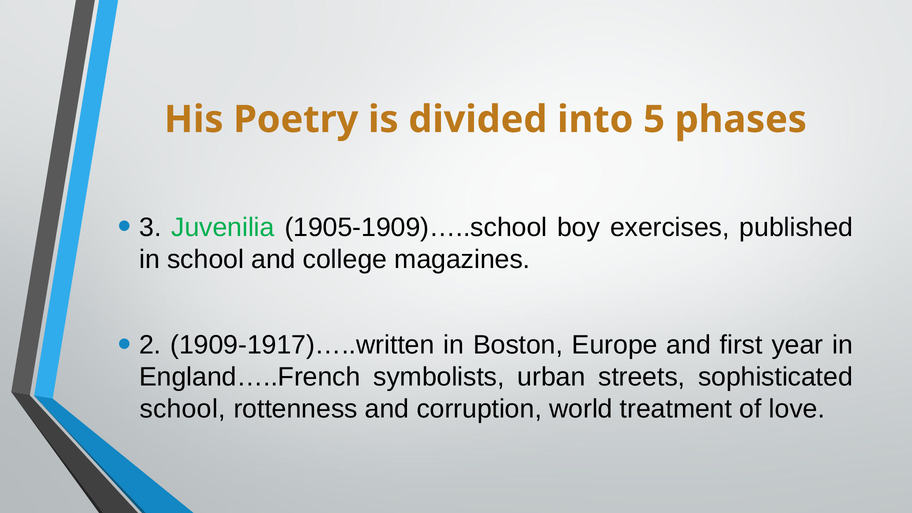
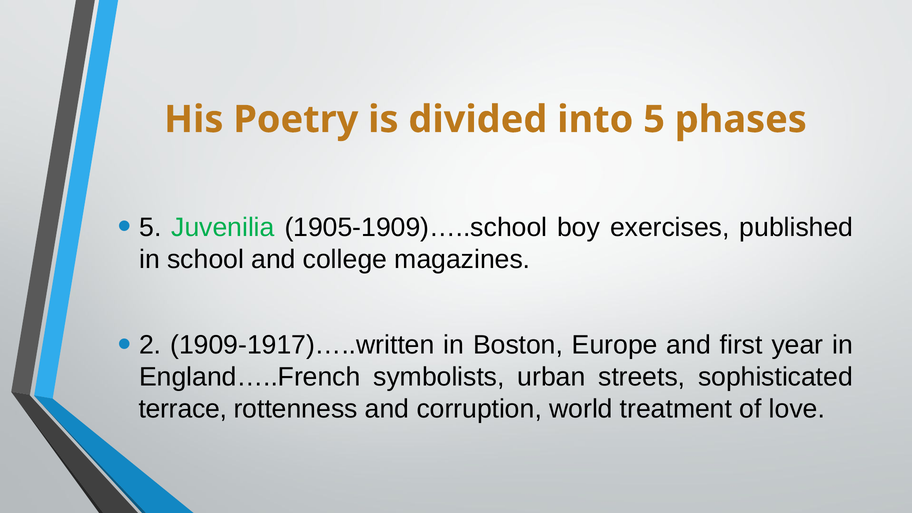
3: 3 -> 5 (150, 227)
school: school -> terrace (183, 409)
